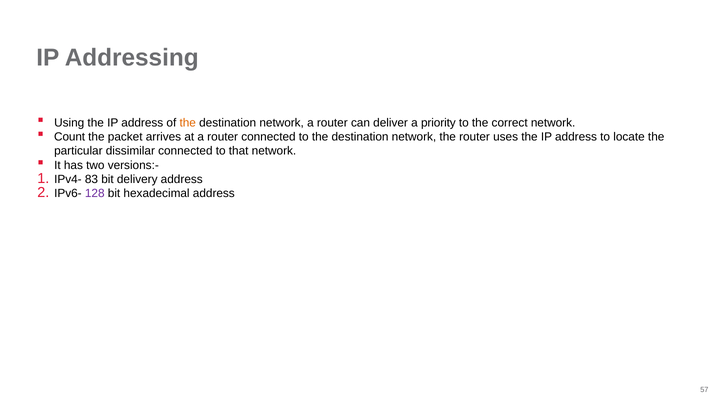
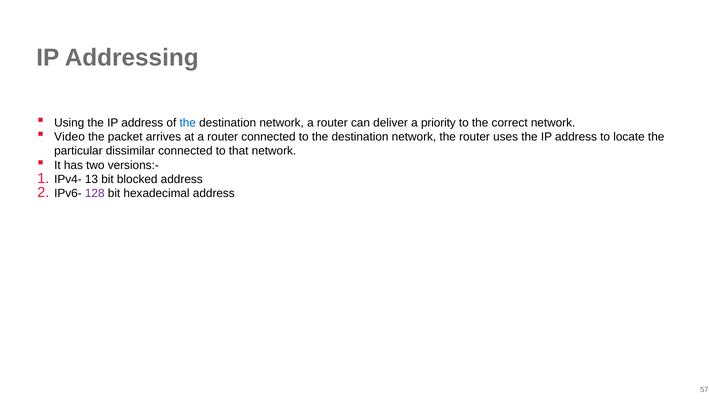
the colour: orange -> blue (188, 123)
Count: Count -> Video (70, 137)
83: 83 -> 13 (91, 179)
delivery: delivery -> blocked (137, 179)
